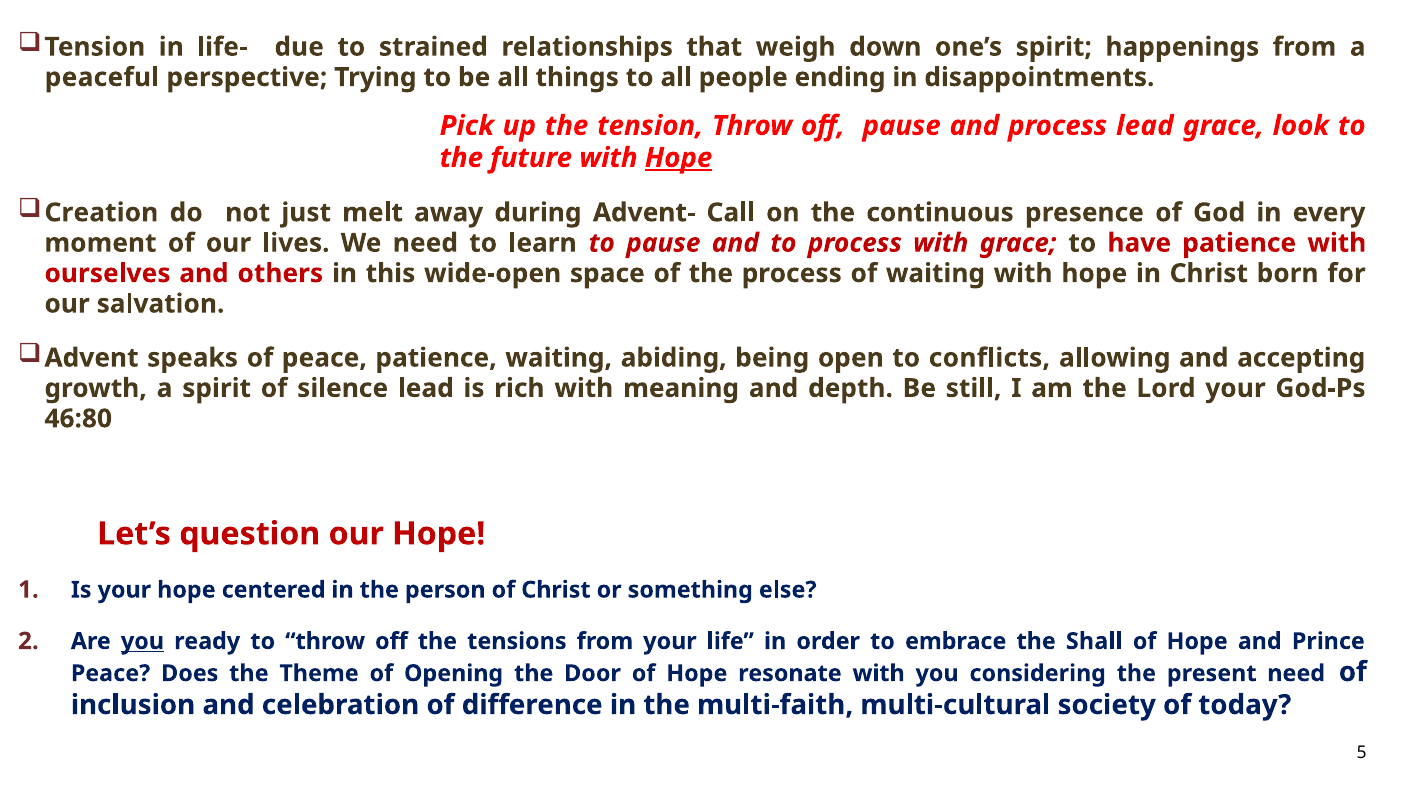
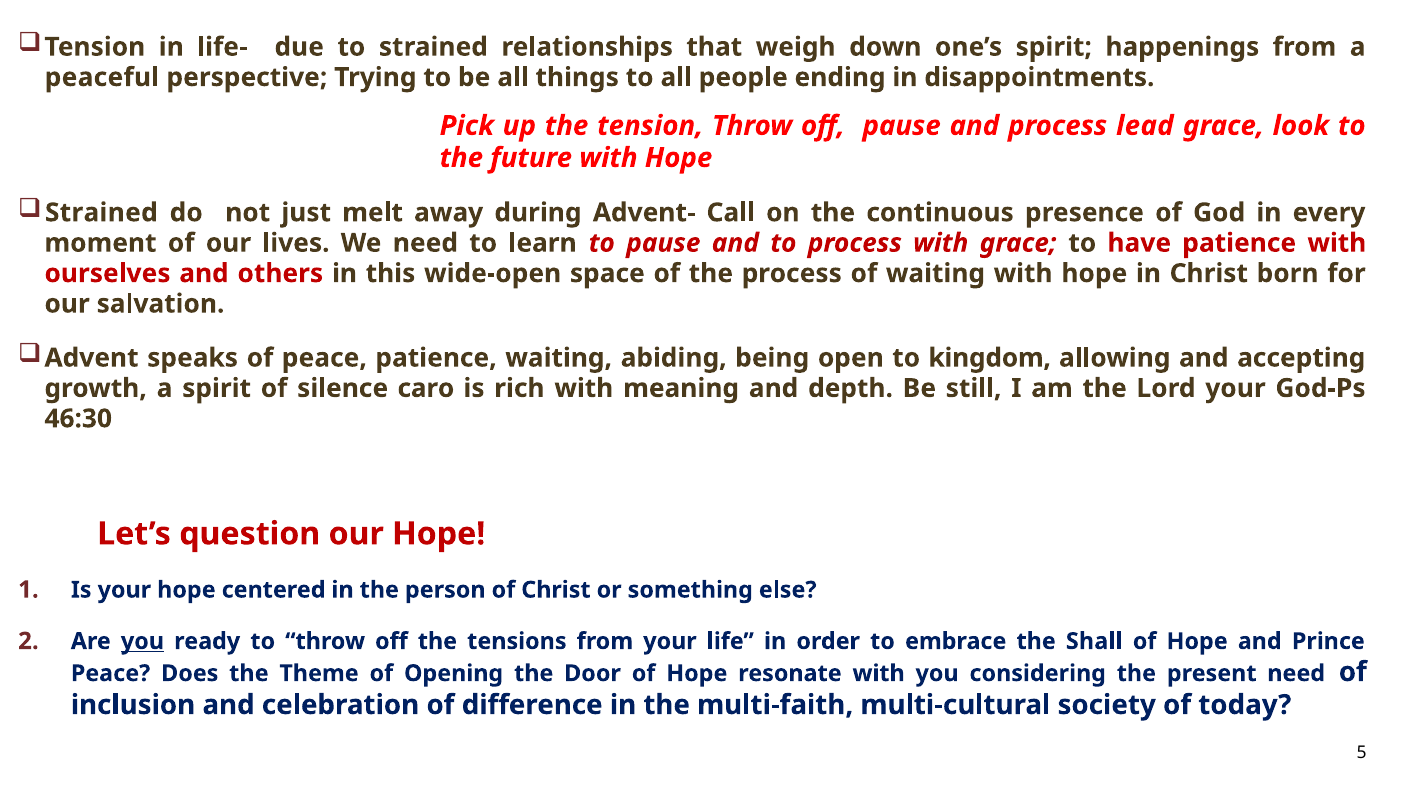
Hope underline: present -> none (679, 158)
Creation: Creation -> Strained (101, 213)
conflicts: conflicts -> kingdom (990, 358)
silence lead: lead -> caro (426, 388)
46:80: 46:80 -> 46:30 (78, 419)
